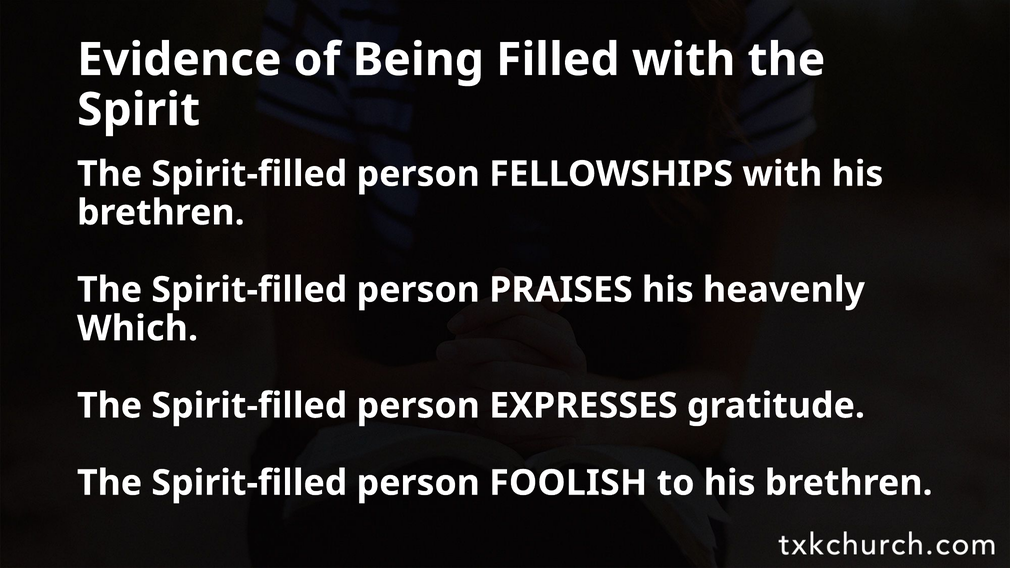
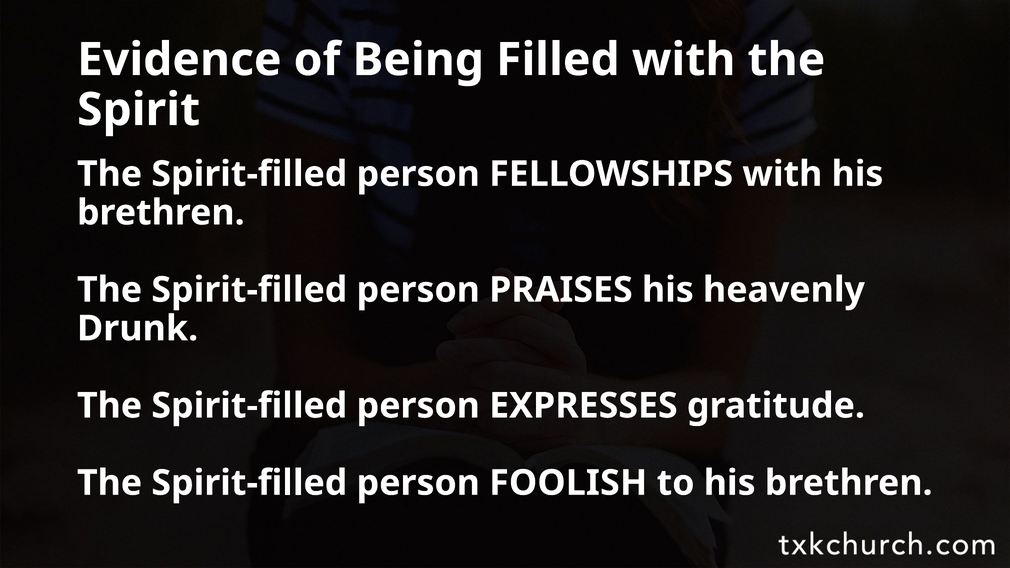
Which: Which -> Drunk (138, 329)
